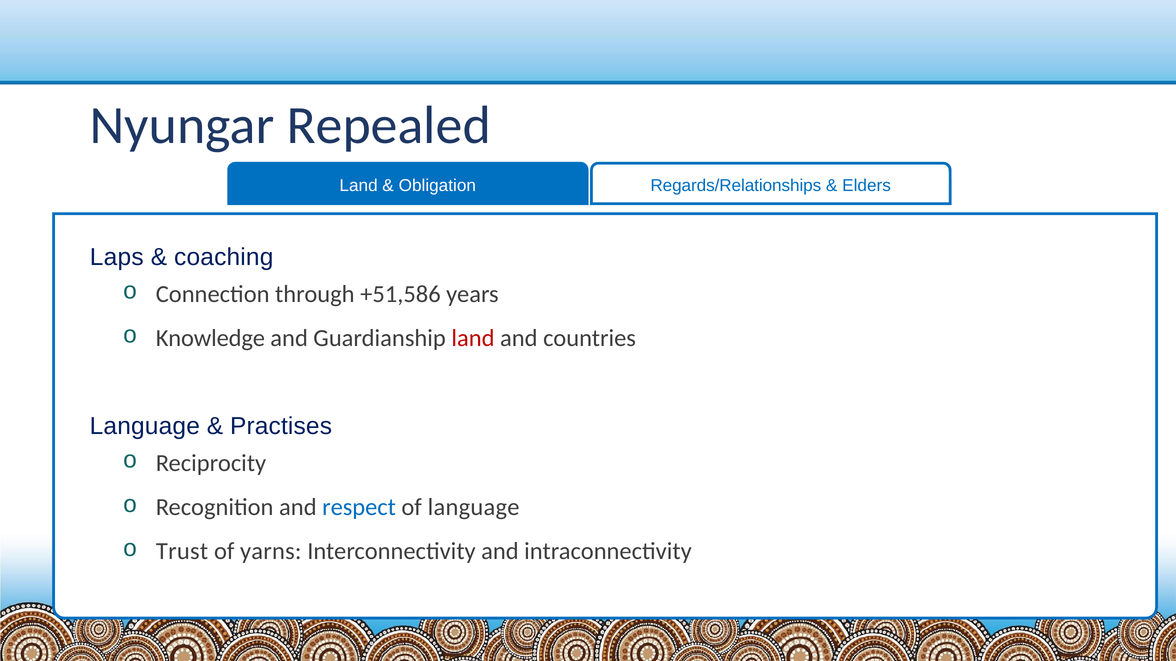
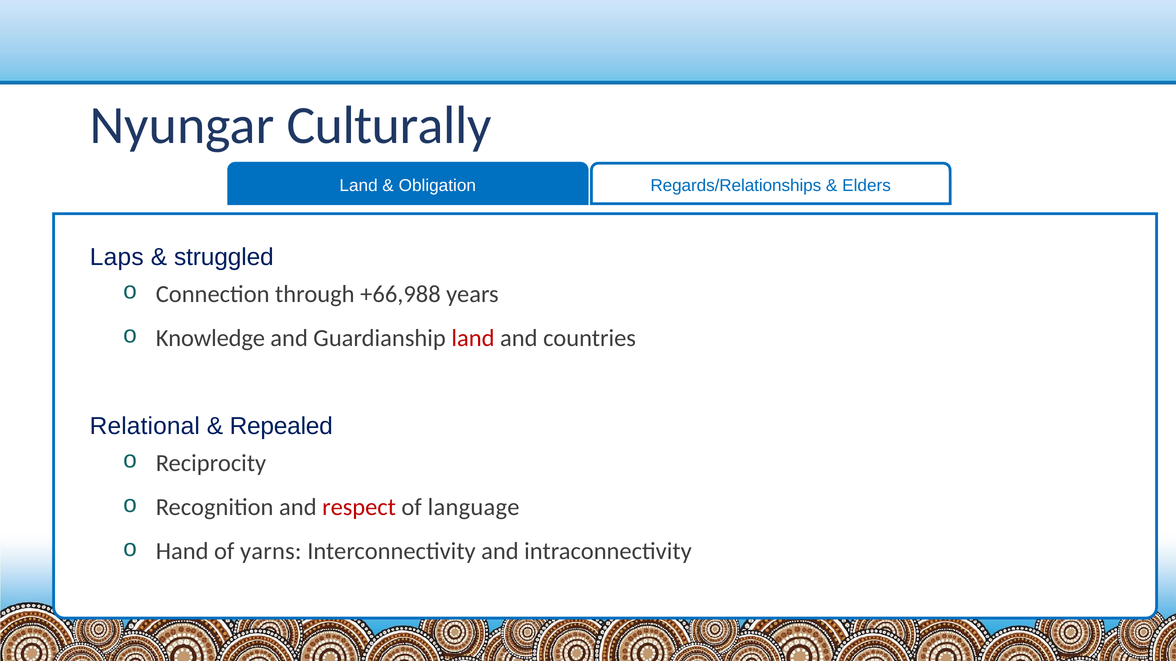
Repealed: Repealed -> Culturally (389, 126)
coaching: coaching -> struggled (224, 257)
+51,586: +51,586 -> +66,988 (400, 294)
Language: Language -> Relational (145, 427)
Practises: Practises -> Repealed (281, 427)
respect colour: blue -> red (359, 508)
Trust: Trust -> Hand (182, 552)
